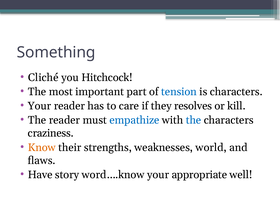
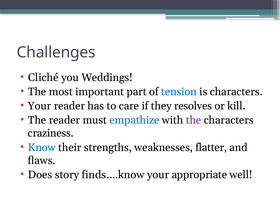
Something: Something -> Challenges (56, 52)
Hitchcock: Hitchcock -> Weddings (107, 78)
the colour: blue -> purple (194, 120)
Know colour: orange -> blue (42, 147)
world: world -> flatter (211, 147)
Have: Have -> Does (40, 175)
word….know: word….know -> finds….know (113, 175)
